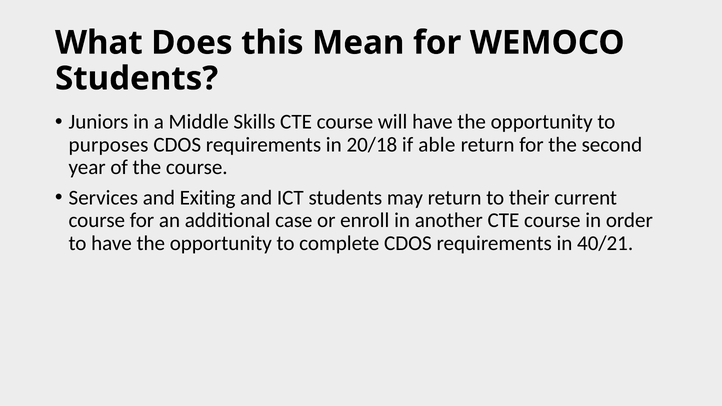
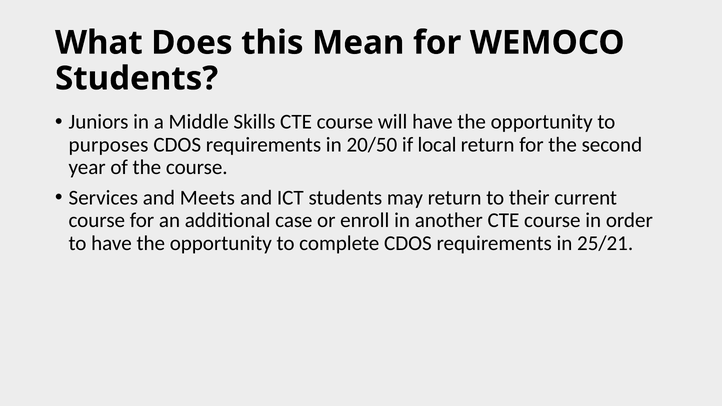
20/18: 20/18 -> 20/50 (372, 145)
able: able -> local (437, 145)
Exiting: Exiting -> Meets (207, 198)
40/21: 40/21 -> 25/21 (605, 243)
